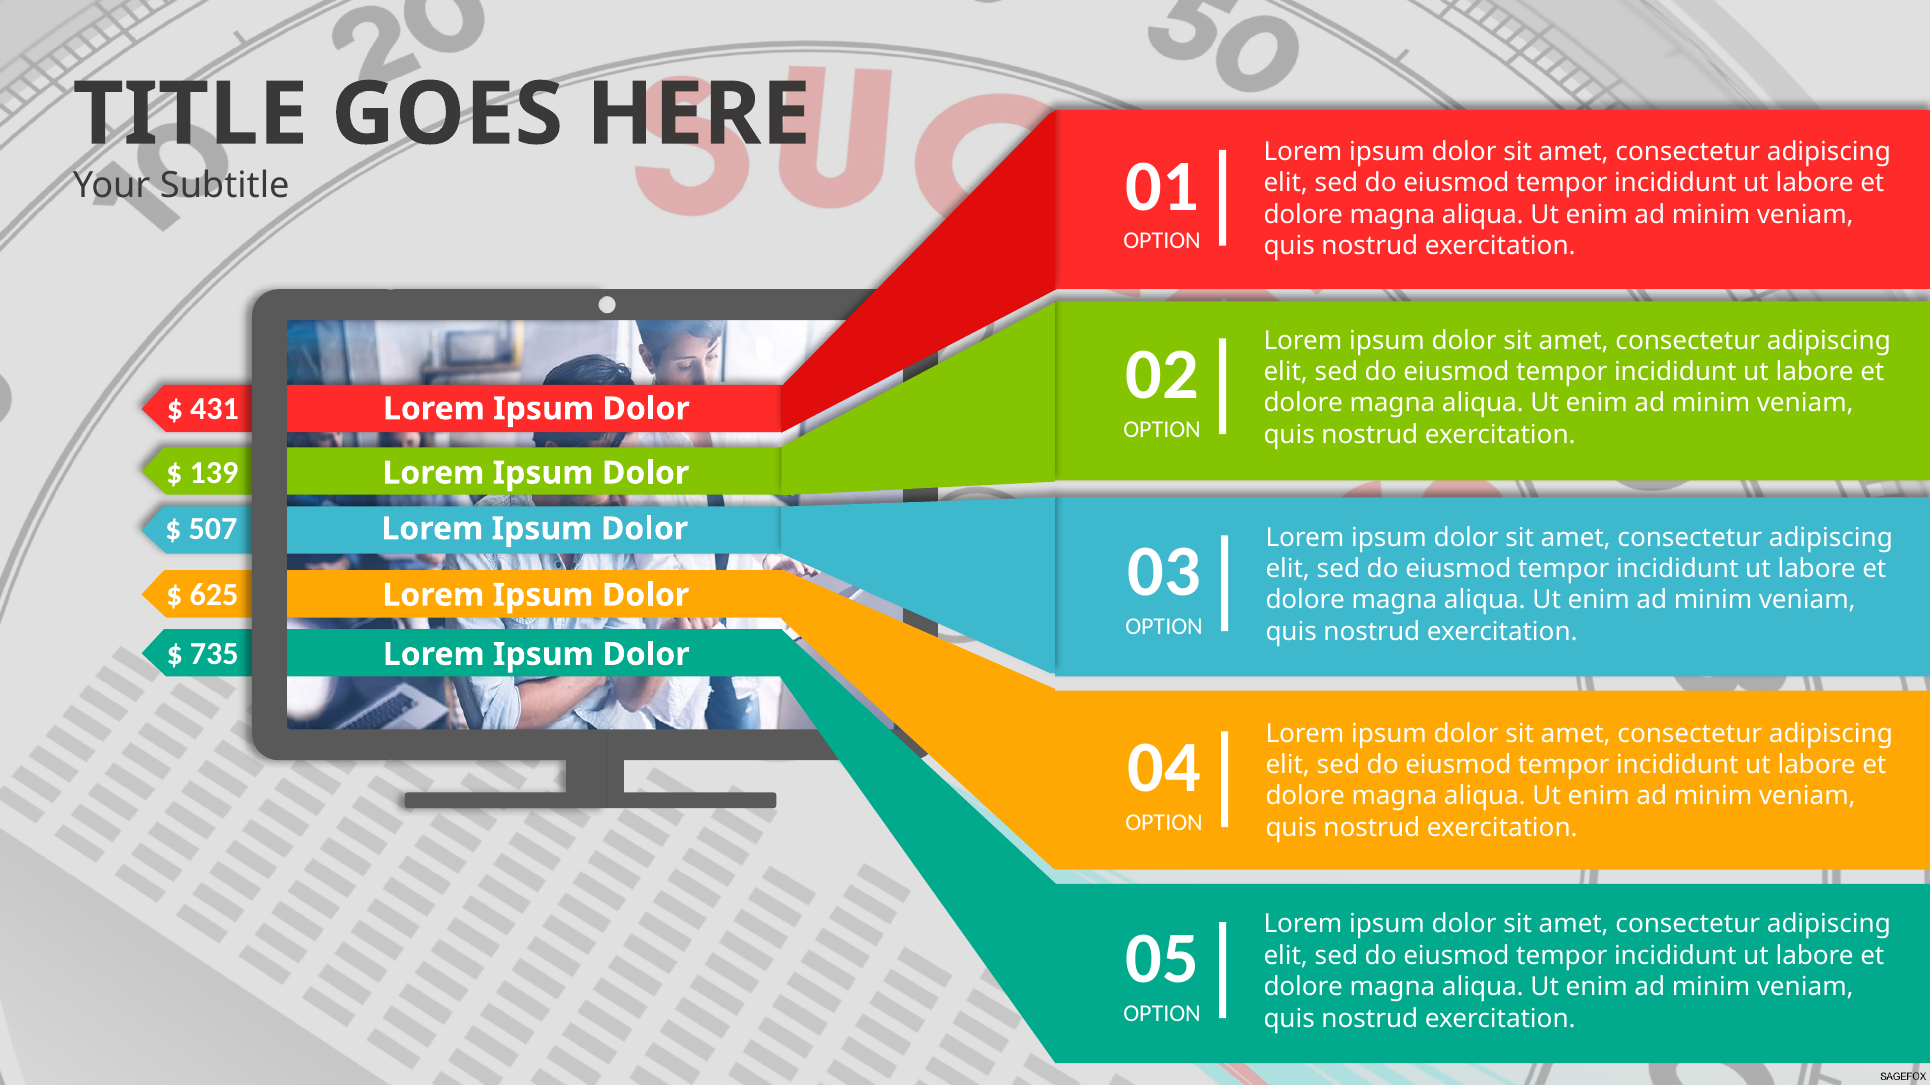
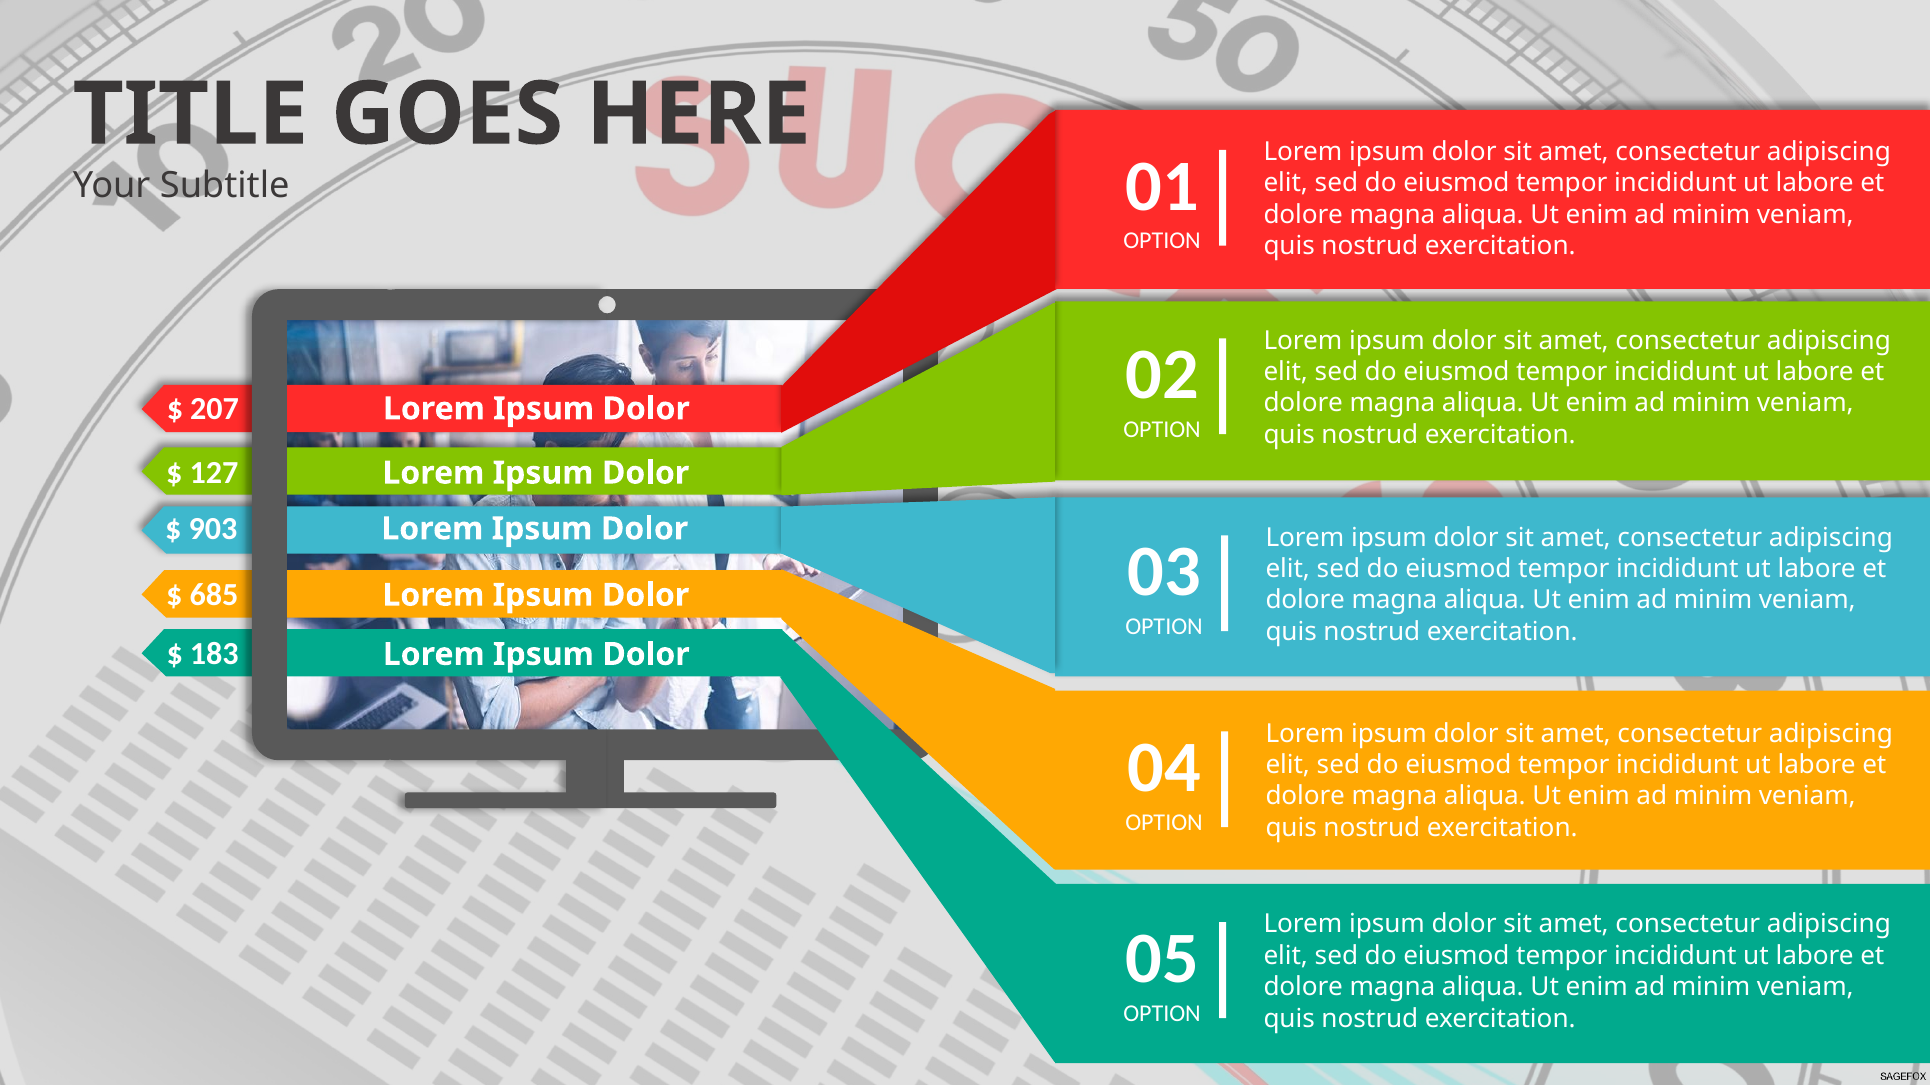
431: 431 -> 207 (215, 409)
139: 139 -> 127 (214, 473)
507: 507 -> 903 (213, 529)
625: 625 -> 685 (214, 595)
735: 735 -> 183 (214, 655)
